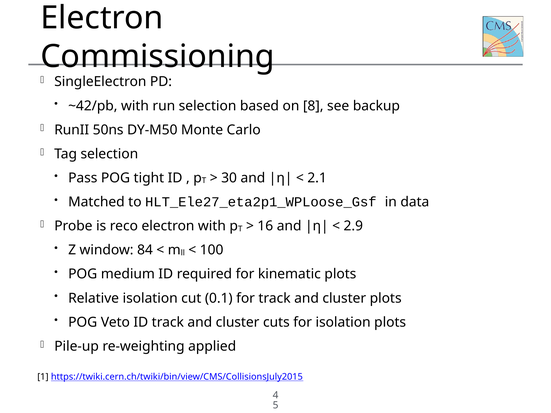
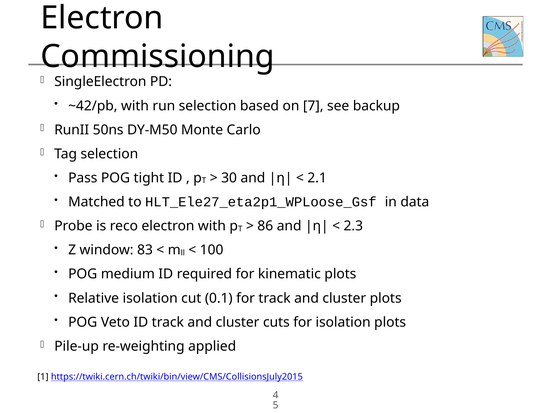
8: 8 -> 7 (313, 106)
16: 16 -> 86 (265, 226)
2.9: 2.9 -> 2.3 (353, 226)
84: 84 -> 83 (145, 250)
